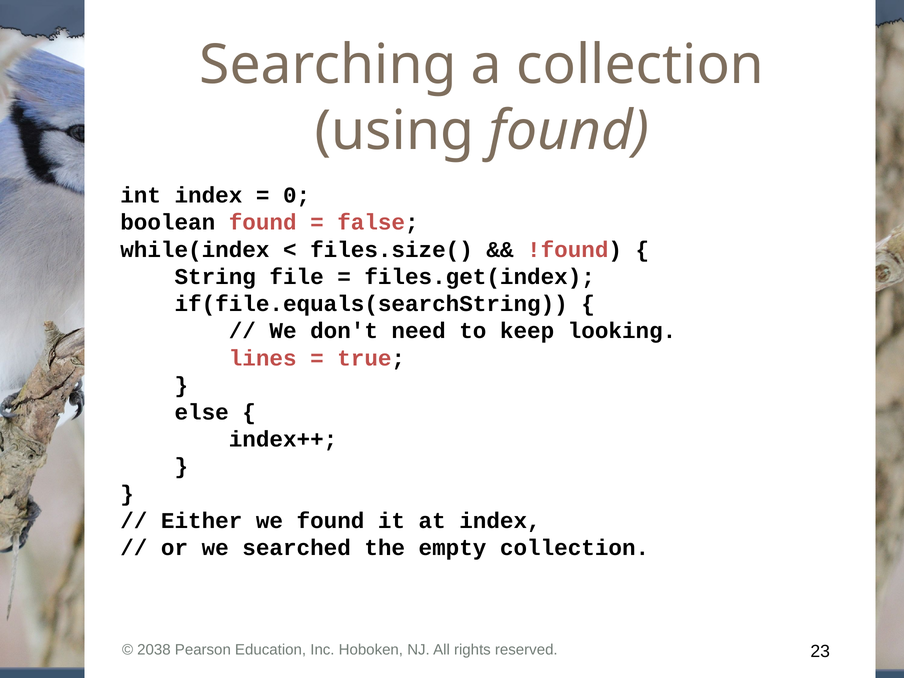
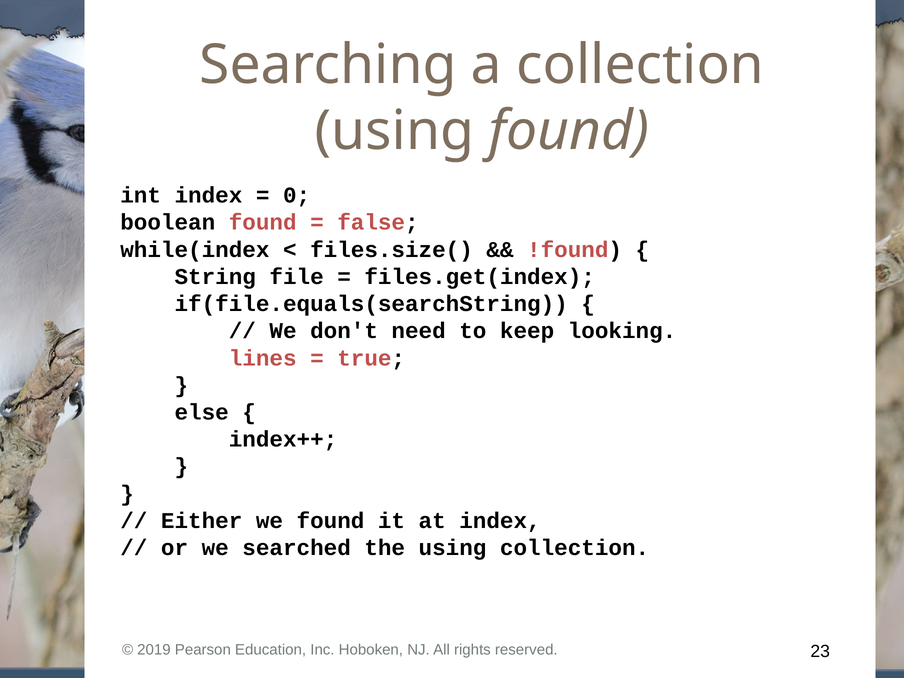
the empty: empty -> using (453, 548)
2038: 2038 -> 2019 (154, 650)
